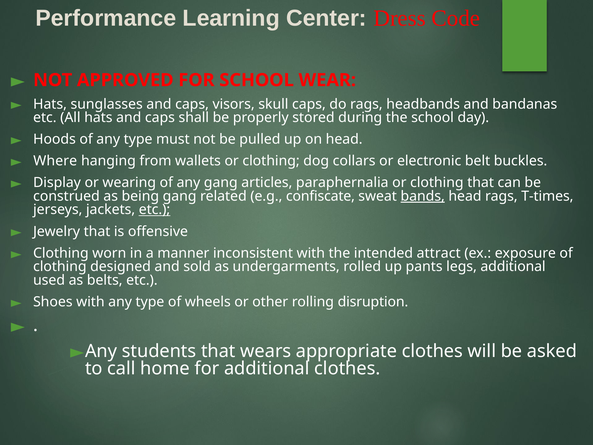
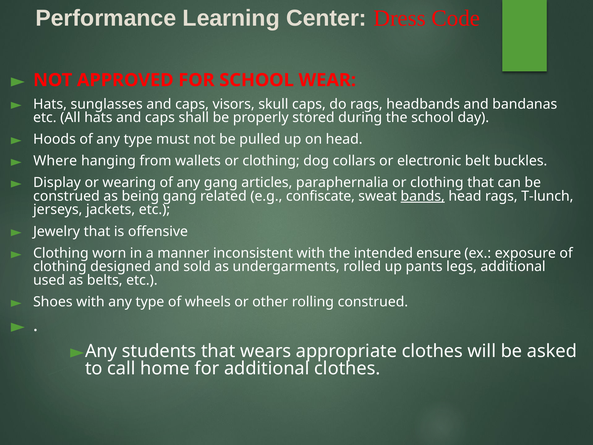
T-times: T-times -> T-lunch (547, 196)
etc underline: present -> none (154, 210)
attract: attract -> ensure (439, 253)
rolling disruption: disruption -> construed (373, 302)
